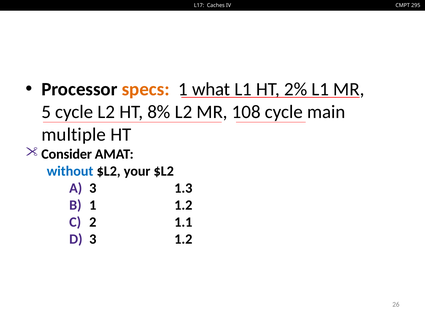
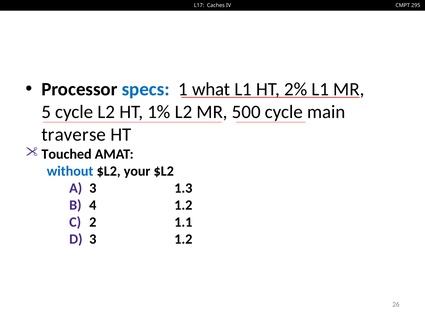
specs colour: orange -> blue (146, 89)
8%: 8% -> 1% (159, 112)
108: 108 -> 500 (246, 112)
multiple: multiple -> traverse (74, 135)
Consider: Consider -> Touched (67, 154)
1: 1 -> 4 (93, 205)
